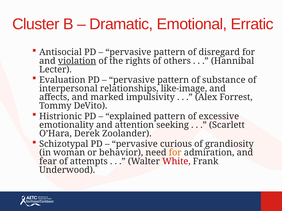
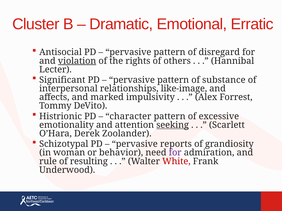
Evaluation: Evaluation -> Significant (62, 80)
explained: explained -> character (128, 117)
seeking underline: none -> present (173, 125)
curious: curious -> reports (176, 144)
for colour: orange -> purple (175, 153)
fear: fear -> rule (48, 162)
attempts: attempts -> resulting (89, 162)
